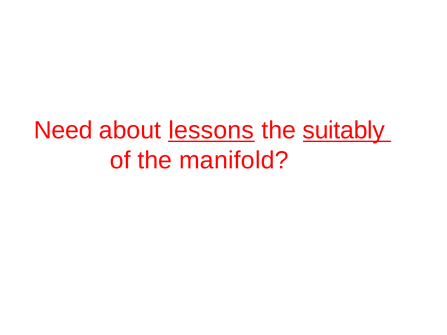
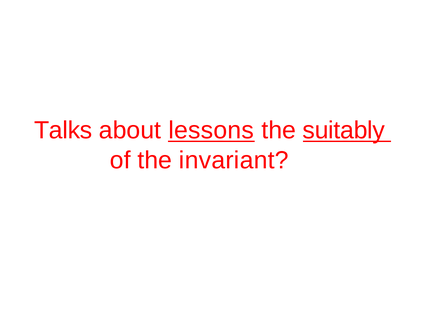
Need: Need -> Talks (63, 131)
manifold: manifold -> invariant (234, 160)
